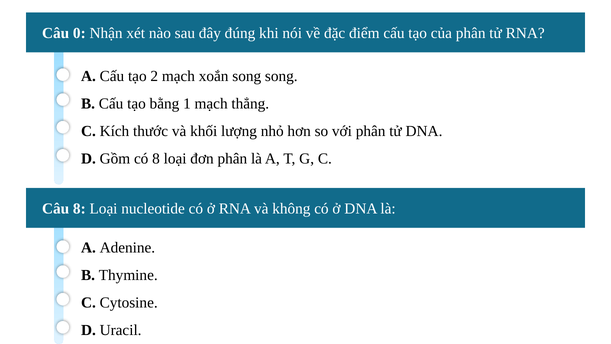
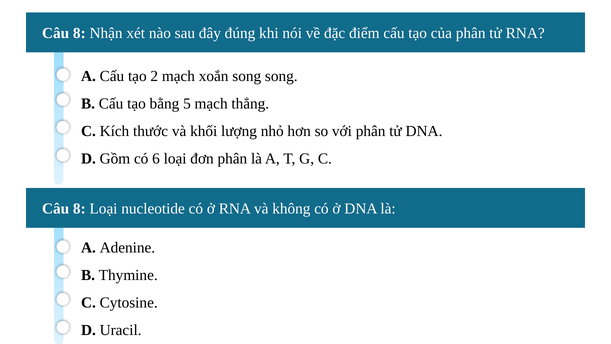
0: 0 -> 8 (79, 33)
1: 1 -> 5 (187, 103)
có 8: 8 -> 6 (156, 158)
